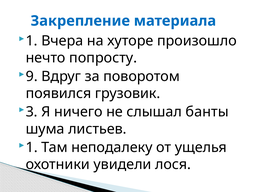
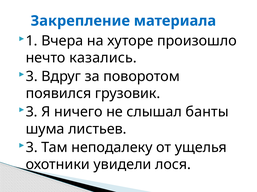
попросту: попросту -> казались (103, 58)
9: 9 -> 3 (32, 77)
1: 1 -> 3 (32, 148)
